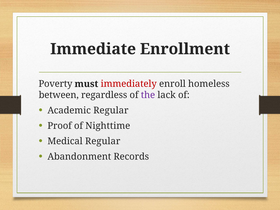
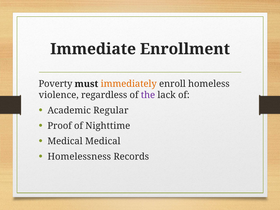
immediately colour: red -> orange (129, 84)
between: between -> violence (59, 95)
Medical Regular: Regular -> Medical (103, 141)
Abandonment: Abandonment -> Homelessness (79, 157)
